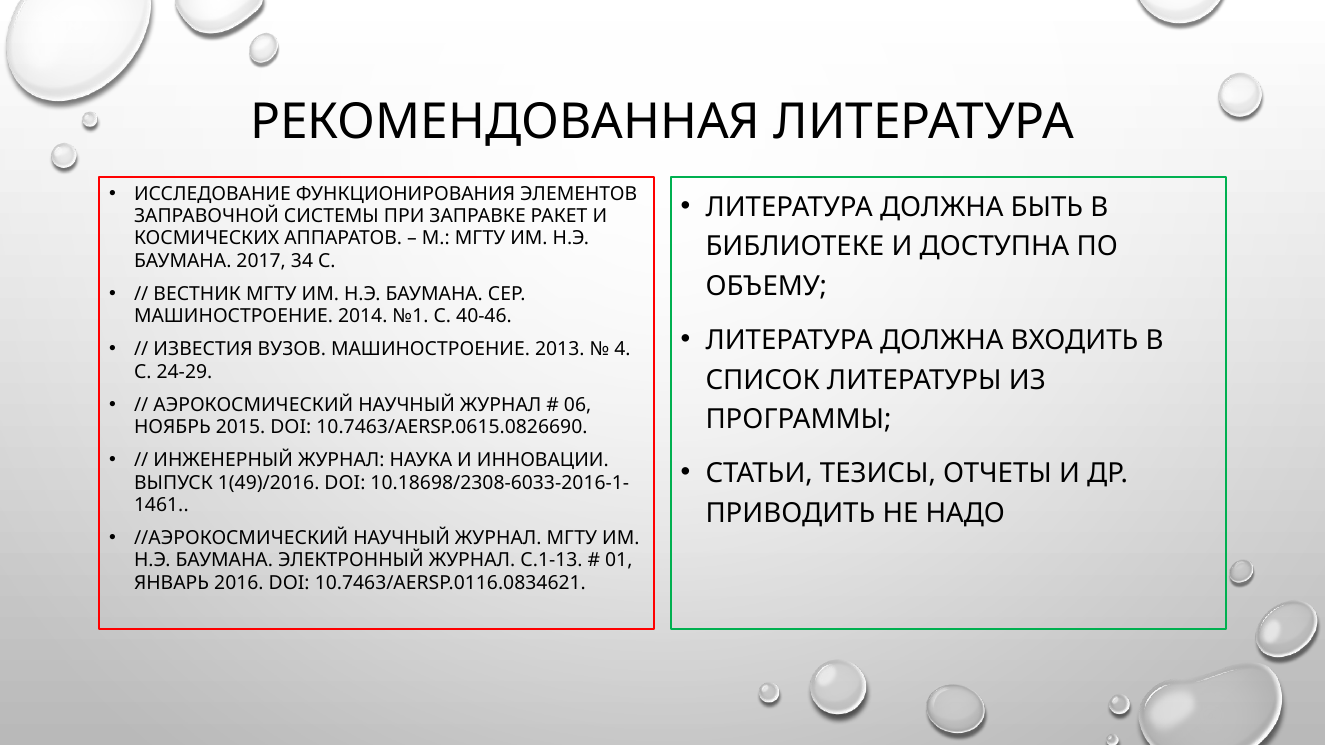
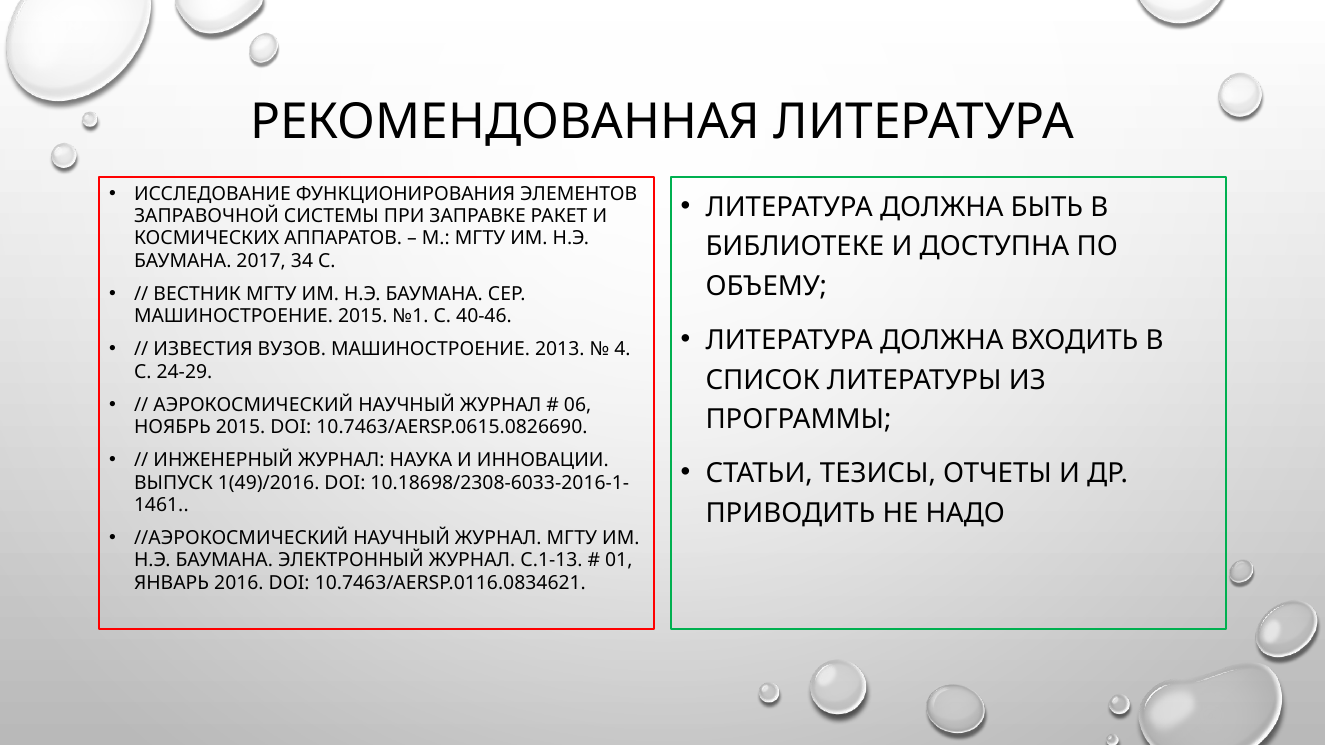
МАШИНОСТРОЕНИЕ 2014: 2014 -> 2015 (363, 316)
